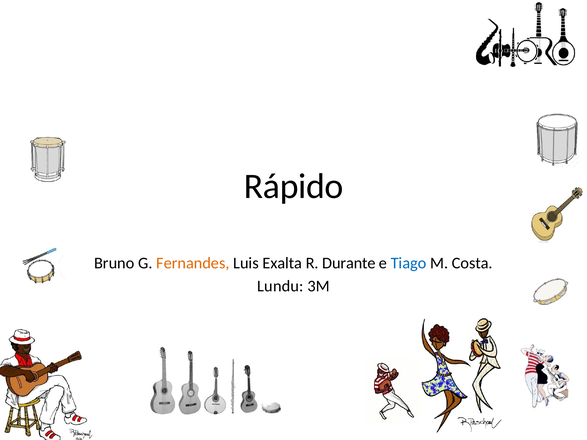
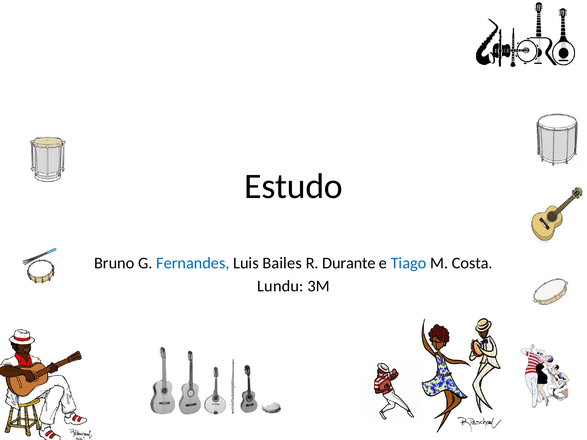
Rápido: Rápido -> Estudo (294, 186)
Fernandes colour: orange -> blue (193, 263)
Exalta: Exalta -> Bailes (282, 263)
